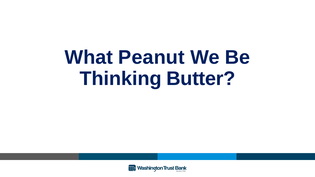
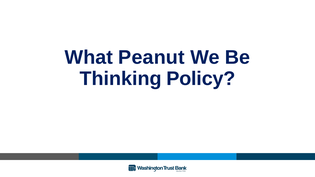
Butter: Butter -> Policy (201, 79)
